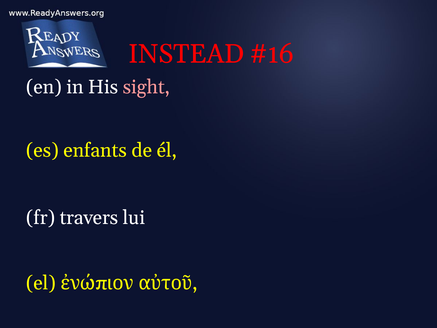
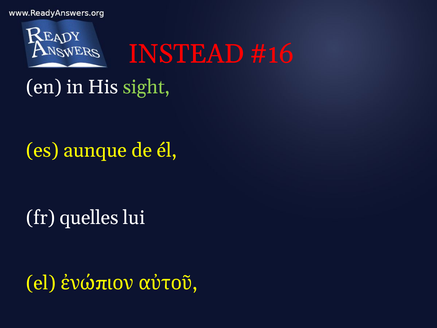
sight colour: pink -> light green (146, 87)
enfants: enfants -> aunque (95, 150)
travers: travers -> quelles (89, 218)
